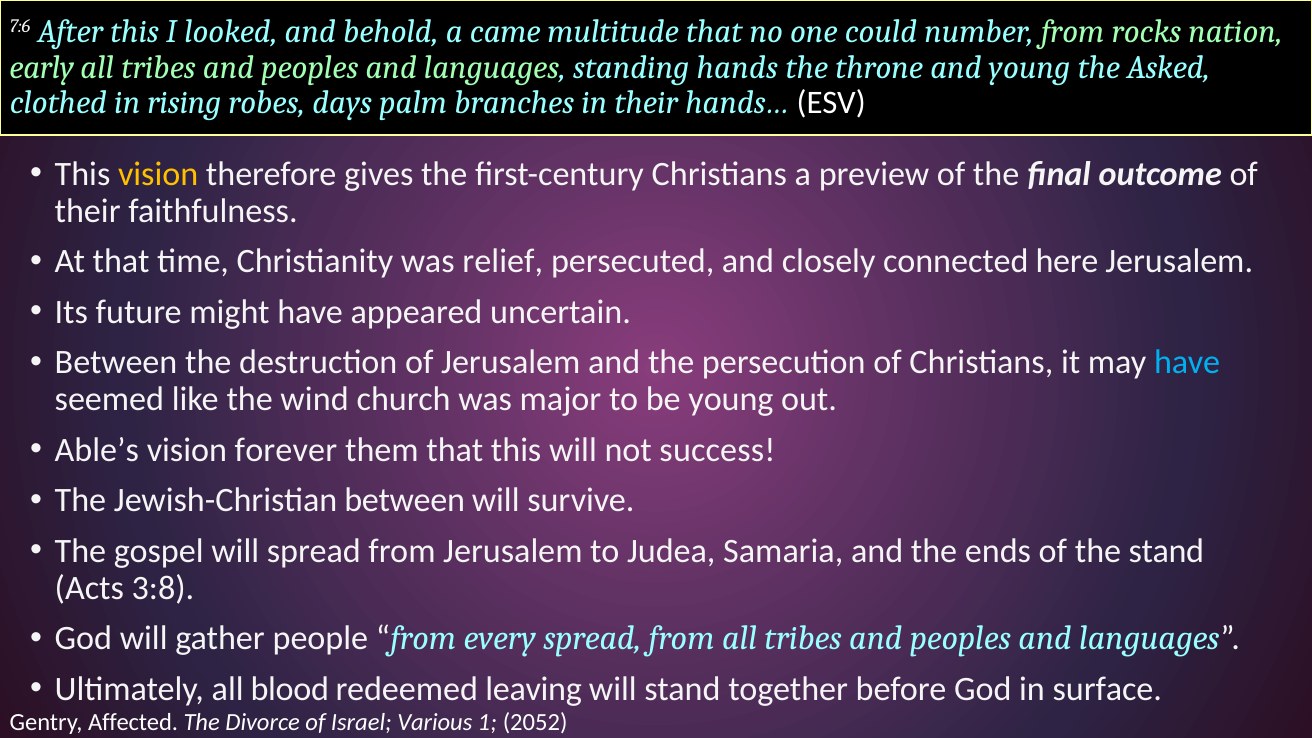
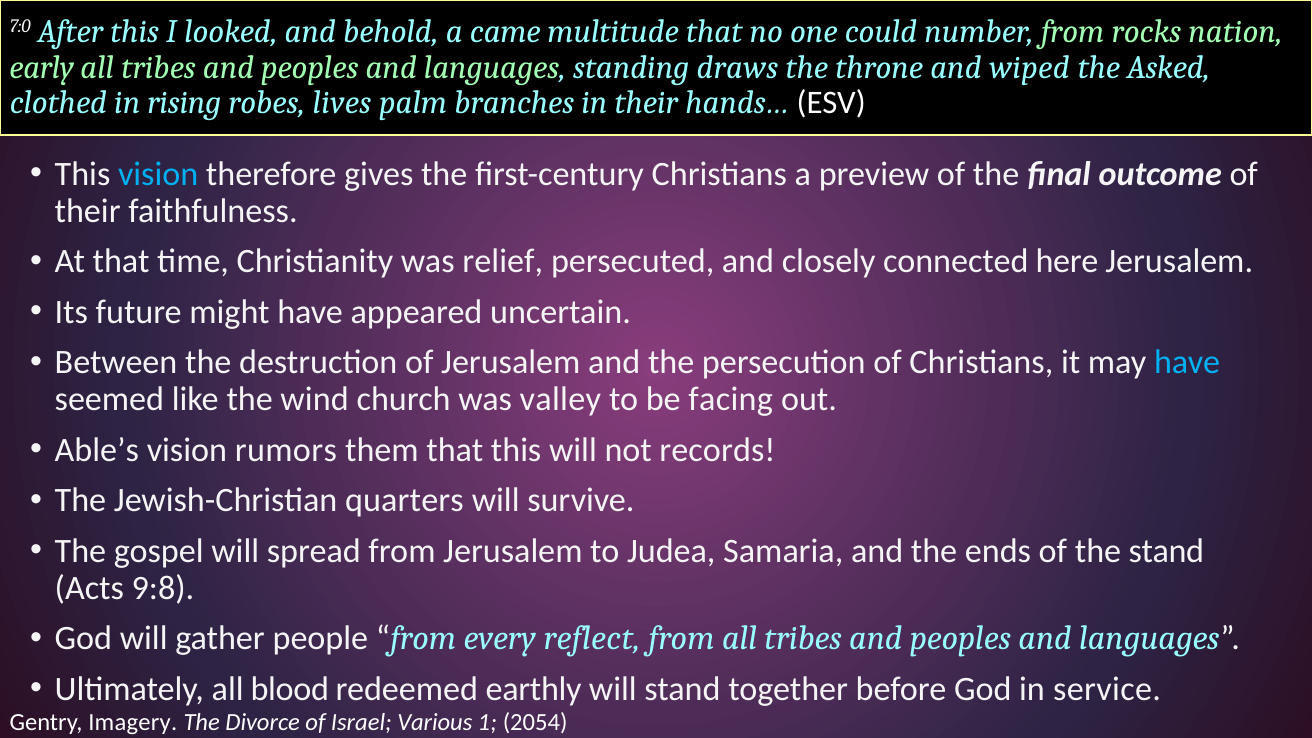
7:6: 7:6 -> 7:0 (20, 27)
hands: hands -> draws (737, 67)
and young: young -> wiped (1029, 67)
days: days -> lives (342, 103)
vision colour: yellow -> light blue (158, 174)
major: major -> valley (560, 399)
be young: young -> facing (731, 399)
forever: forever -> rumors (286, 450)
success: success -> records (718, 450)
Jewish-Christian between: between -> quarters (404, 500)
3:8: 3:8 -> 9:8 (163, 588)
every spread: spread -> reflect (592, 638)
leaving: leaving -> earthly (534, 689)
surface: surface -> service (1107, 689)
Affected: Affected -> Imagery (133, 723)
2052: 2052 -> 2054 (535, 723)
